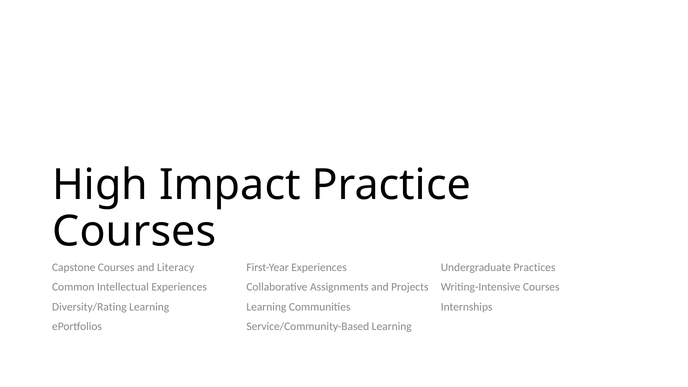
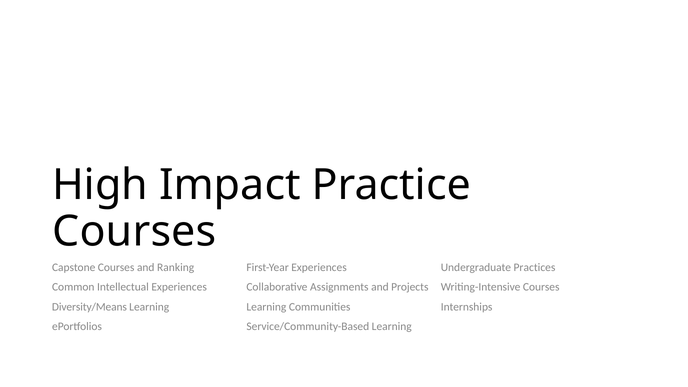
Literacy: Literacy -> Ranking (176, 268)
Diversity/Rating: Diversity/Rating -> Diversity/Means (89, 307)
